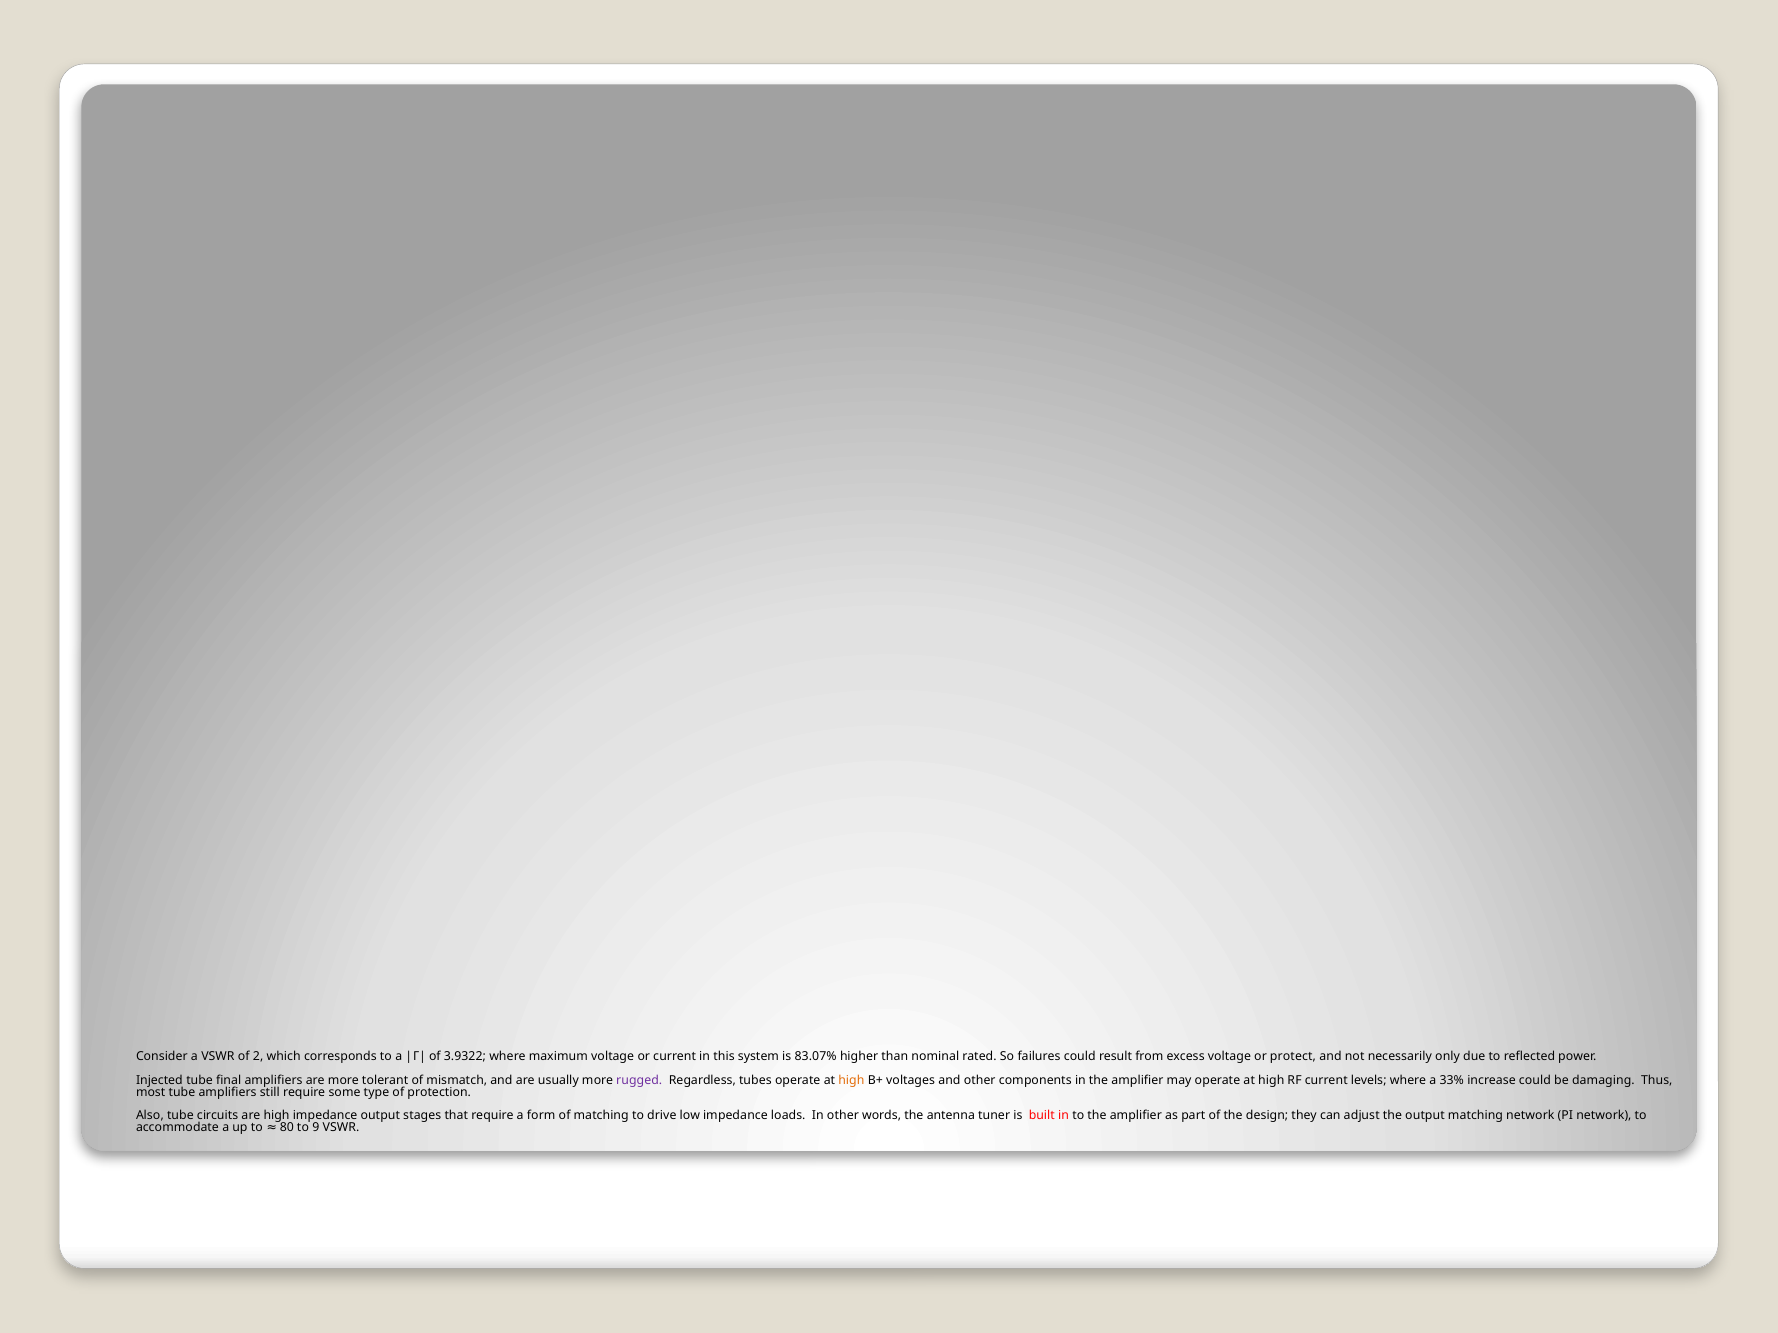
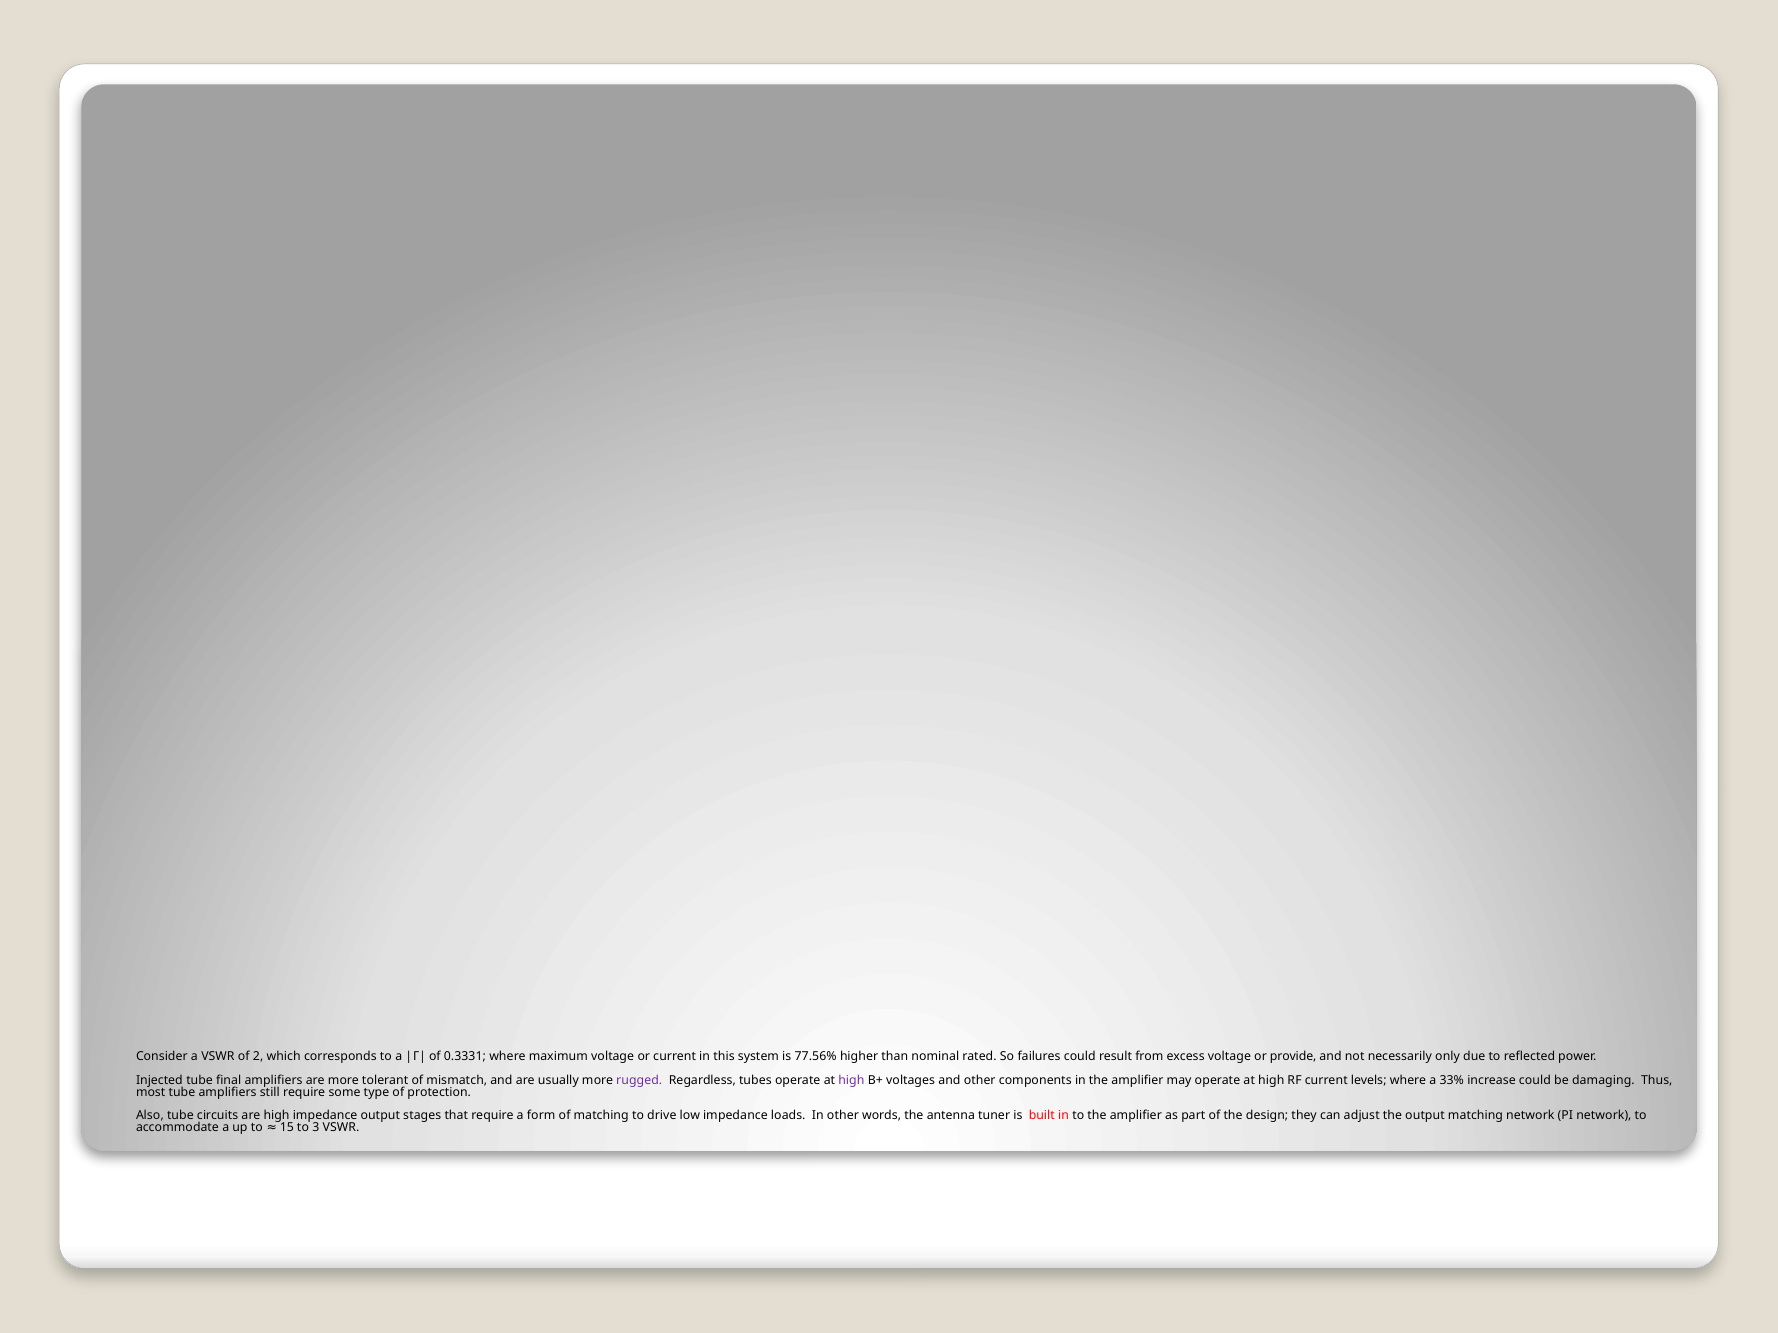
3.9322: 3.9322 -> 0.3331 (465, 1057)
83.07%: 83.07% -> 77.56% (816, 1057)
protect: protect -> provide (1293, 1057)
high colour: orange -> purple (851, 1081)
80: 80 -> 15 (287, 1128)
9: 9 -> 3 (316, 1128)
